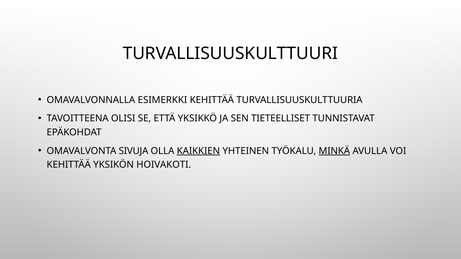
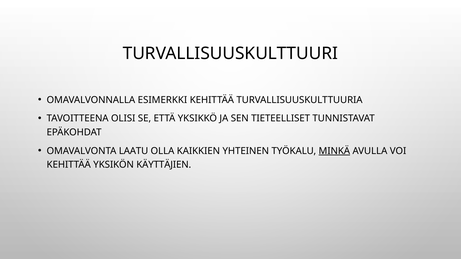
SIVUJA: SIVUJA -> LAATU (134, 151)
KAIKKIEN underline: present -> none (198, 151)
HOIVAKOTI: HOIVAKOTI -> KÄYTTÄJIEN (164, 165)
